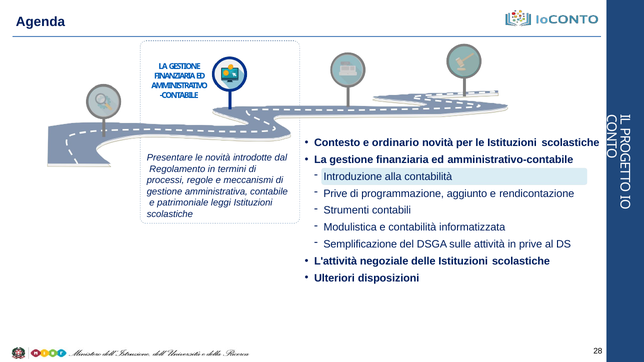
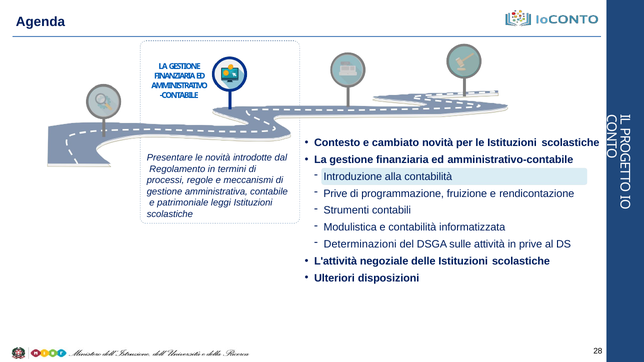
ordinario: ordinario -> cambiato (396, 143)
aggiunto: aggiunto -> fruizione (467, 194)
Semplificazione: Semplificazione -> Determinazioni (360, 244)
